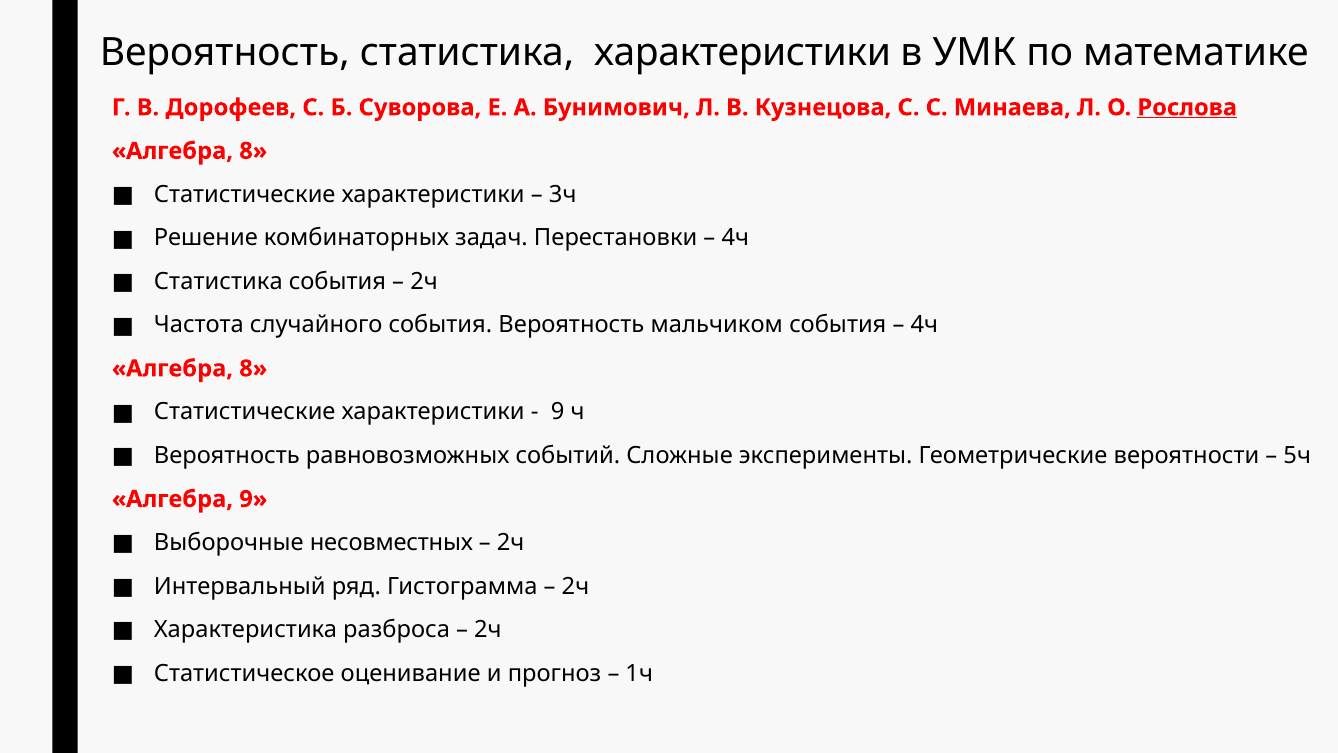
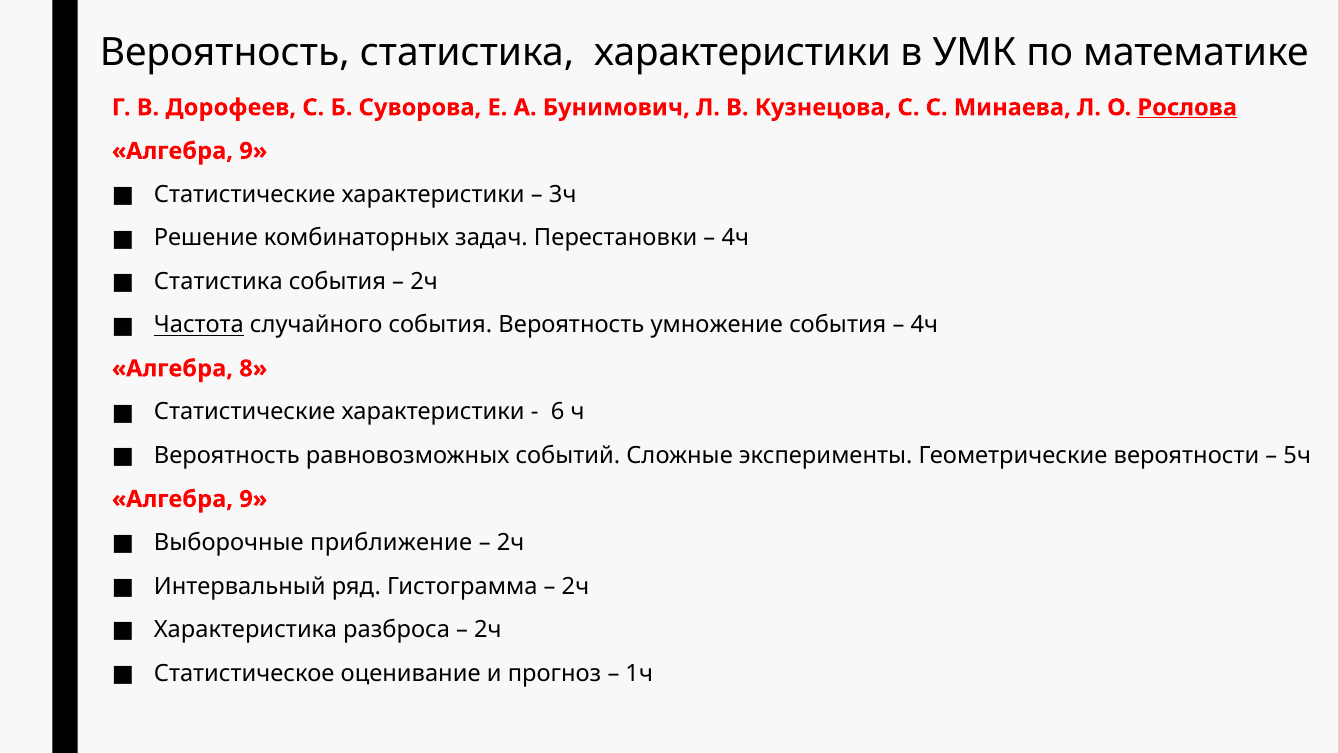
8: 8 -> 9 (253, 151)
Частота underline: none -> present (199, 325)
мальчиком: мальчиком -> умножение (717, 325)
9: 9 -> 6 (558, 412)
несовместных: несовместных -> приближение (391, 542)
